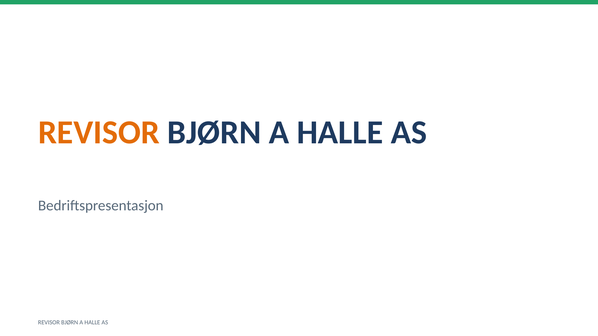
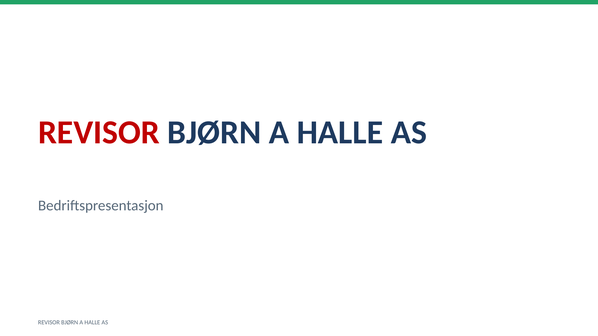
REVISOR colour: orange -> red (99, 133)
